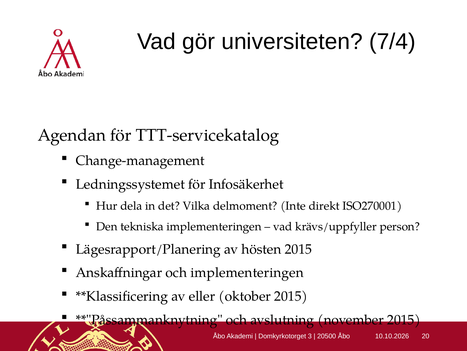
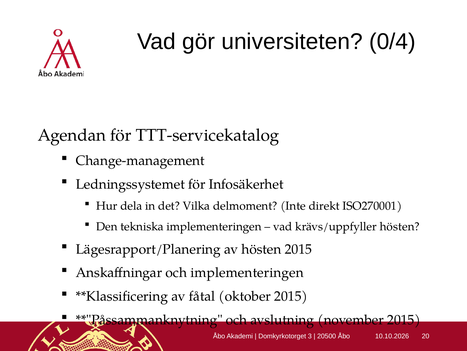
7/4: 7/4 -> 0/4 (392, 41)
krävs/uppfyller person: person -> hösten (400, 226)
eller: eller -> fåtal (202, 296)
